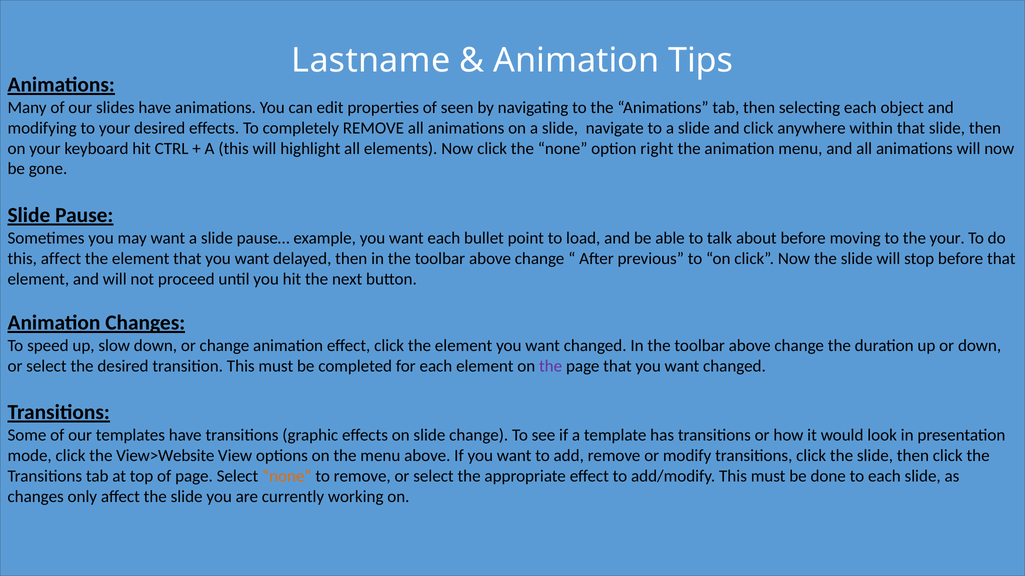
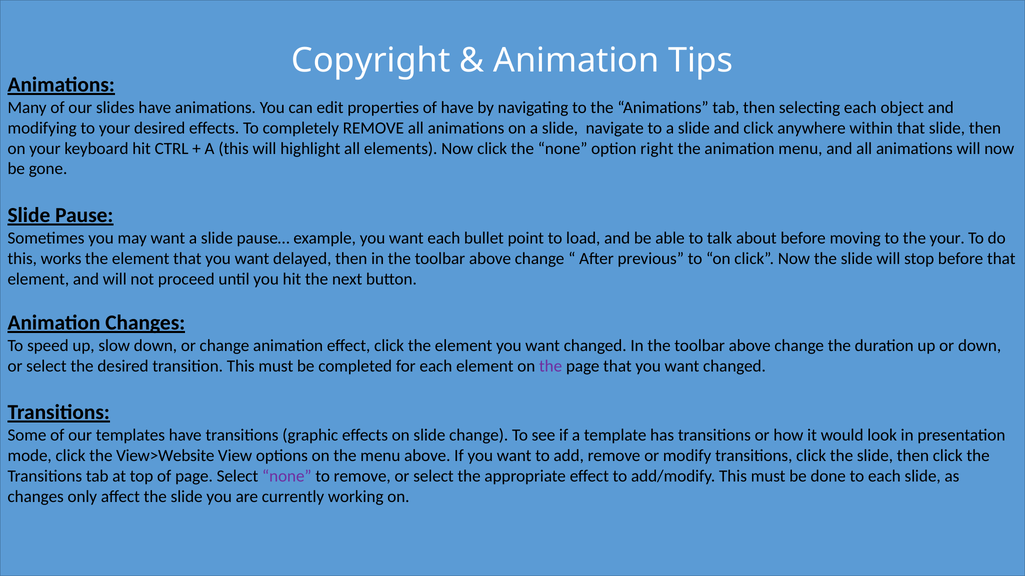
Lastname: Lastname -> Copyright (371, 60)
of seen: seen -> have (457, 108)
this affect: affect -> works (61, 259)
none colour: orange -> purple (287, 476)
